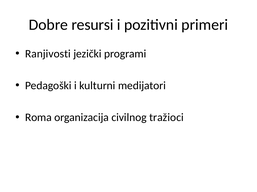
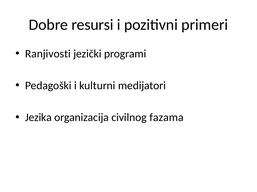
Roma: Roma -> Jezika (38, 118)
tražioci: tražioci -> fazama (166, 118)
